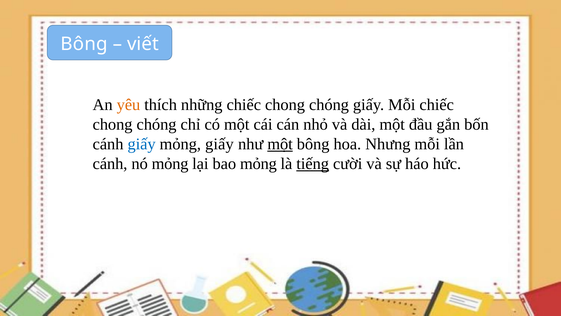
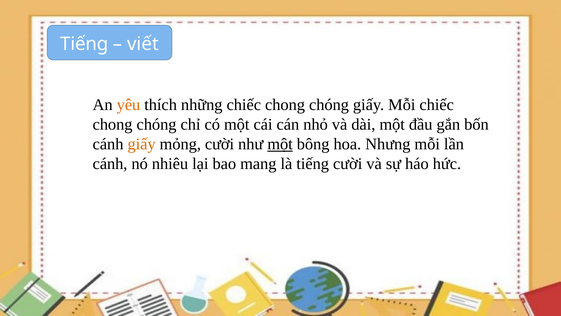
Bông: Bông -> Tiếng (84, 44)
giấy colour: blue -> orange (142, 144)
mỏng giấy: giấy -> cười (220, 144)
nó mỏng: mỏng -> nhiêu (170, 164)
bao mỏng: mỏng -> mang (258, 164)
tiếng underline: present -> none (313, 164)
